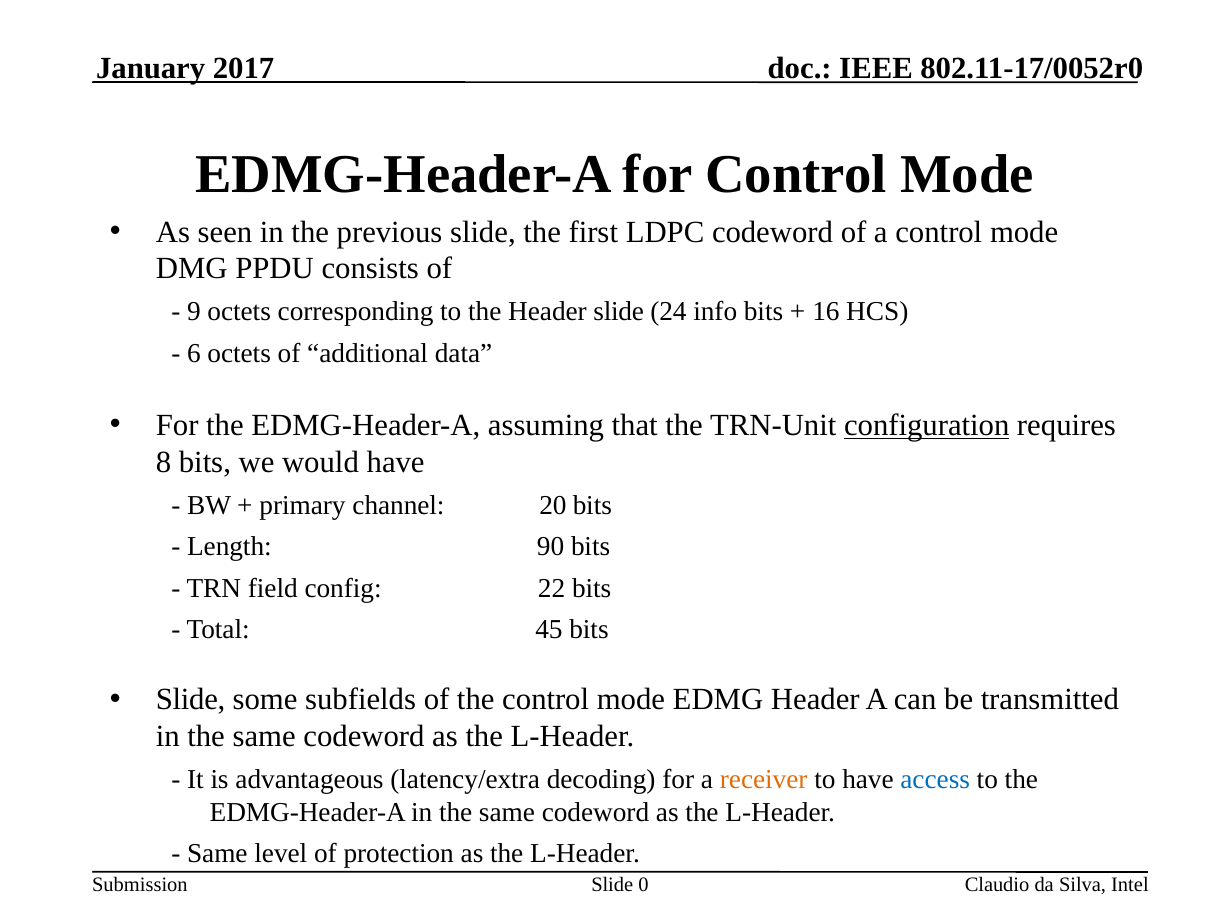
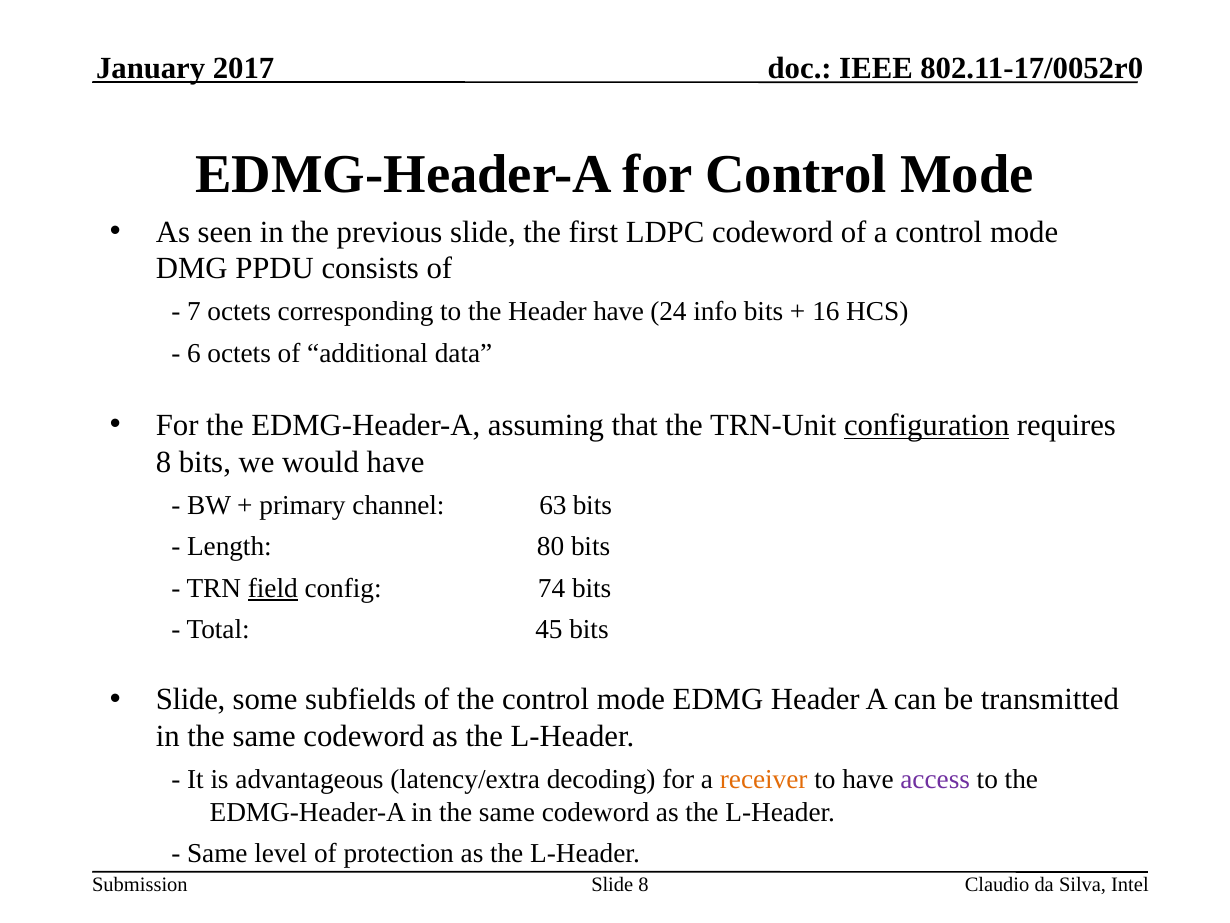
9: 9 -> 7 (194, 312)
Header slide: slide -> have (619, 312)
20: 20 -> 63 (553, 505)
90: 90 -> 80 (551, 546)
field underline: none -> present (273, 588)
22: 22 -> 74 (552, 588)
access colour: blue -> purple (935, 779)
Slide 0: 0 -> 8 (644, 885)
